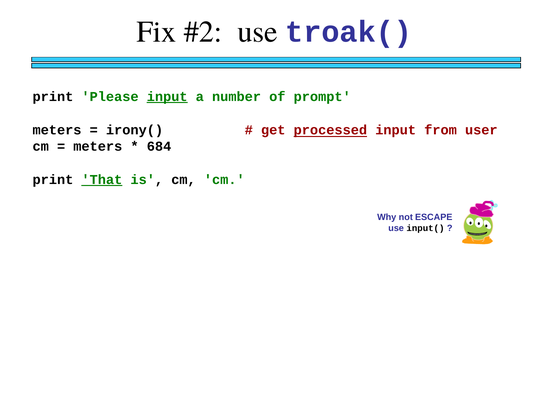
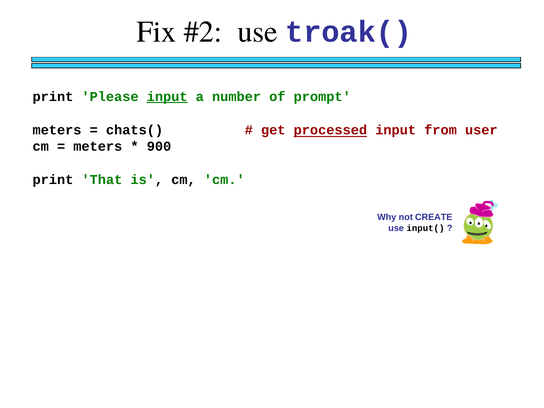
irony(: irony( -> chats( (135, 130)
684: 684 -> 900 (159, 146)
That underline: present -> none (102, 180)
ESCAPE: ESCAPE -> CREATE (434, 217)
